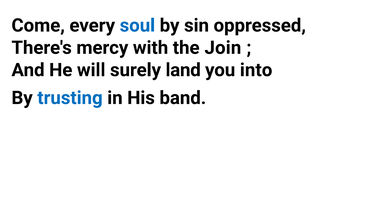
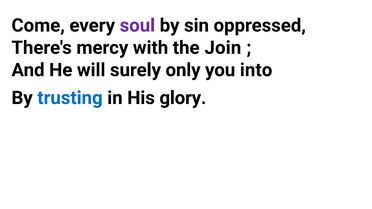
soul colour: blue -> purple (137, 25)
land: land -> only (183, 70)
band: band -> glory (183, 98)
